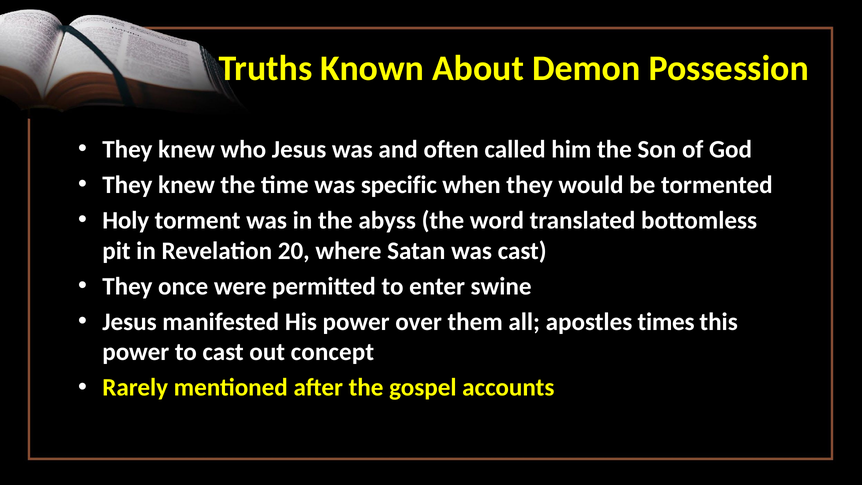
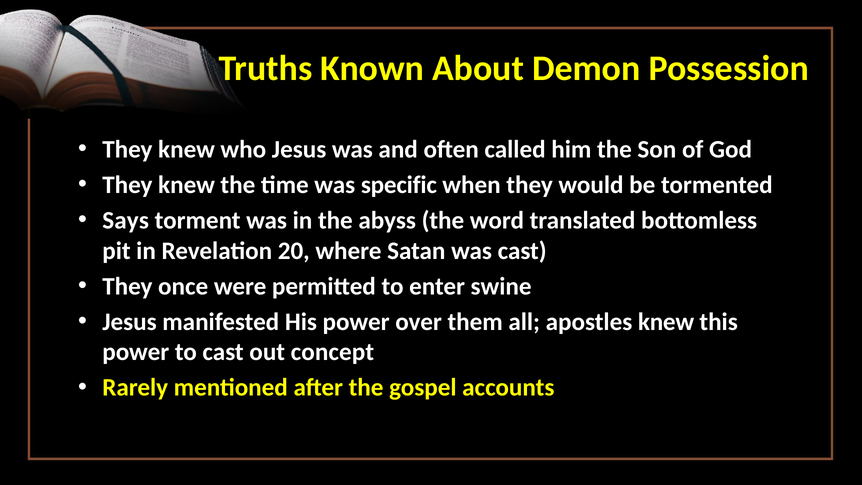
Holy: Holy -> Says (126, 220)
apostles times: times -> knew (666, 322)
